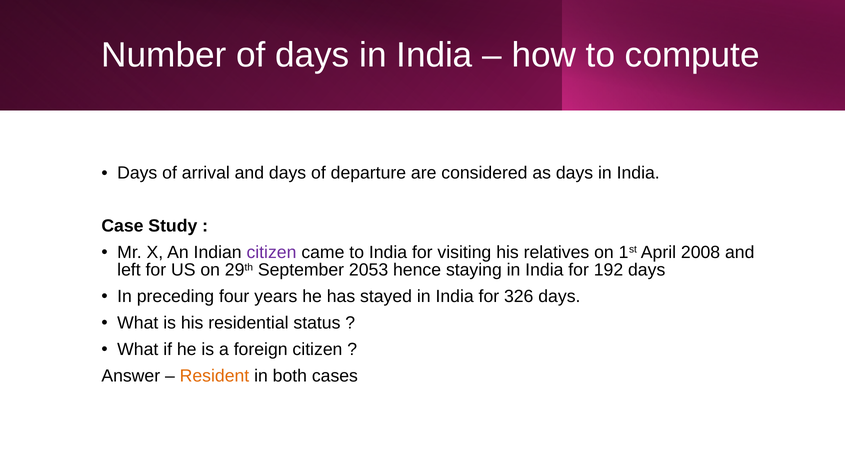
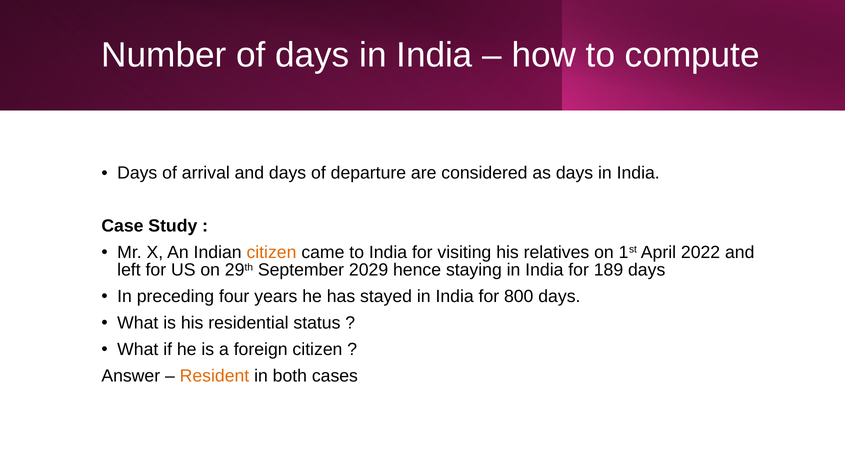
citizen colour: purple -> orange (271, 252)
2008: 2008 -> 2022 (701, 252)
2053: 2053 -> 2029 (369, 270)
192: 192 -> 189 (608, 270)
326: 326 -> 800 (519, 297)
